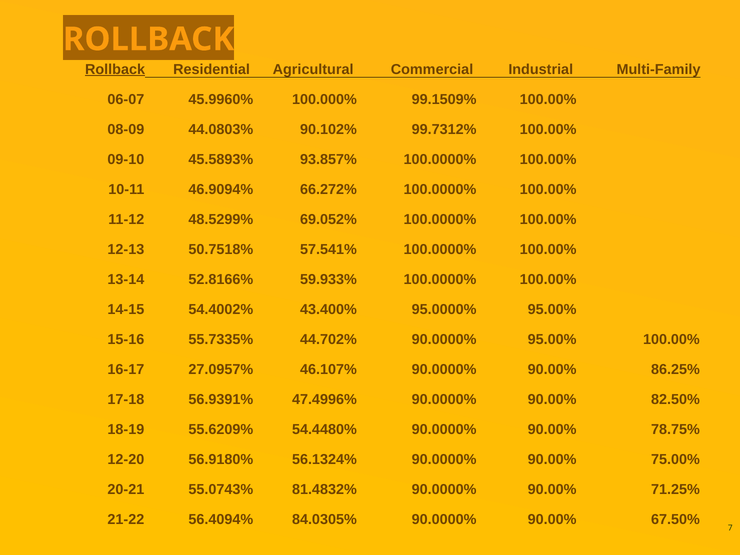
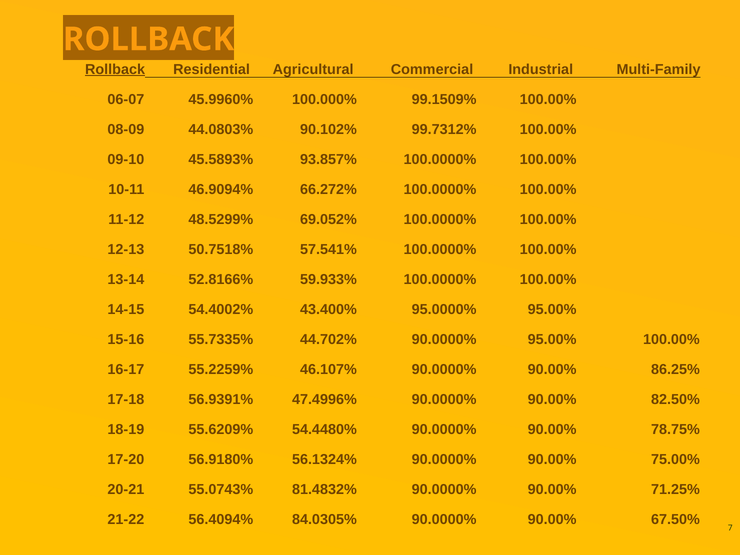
27.0957%: 27.0957% -> 55.2259% (221, 369)
12-20: 12-20 -> 17-20 (126, 459)
